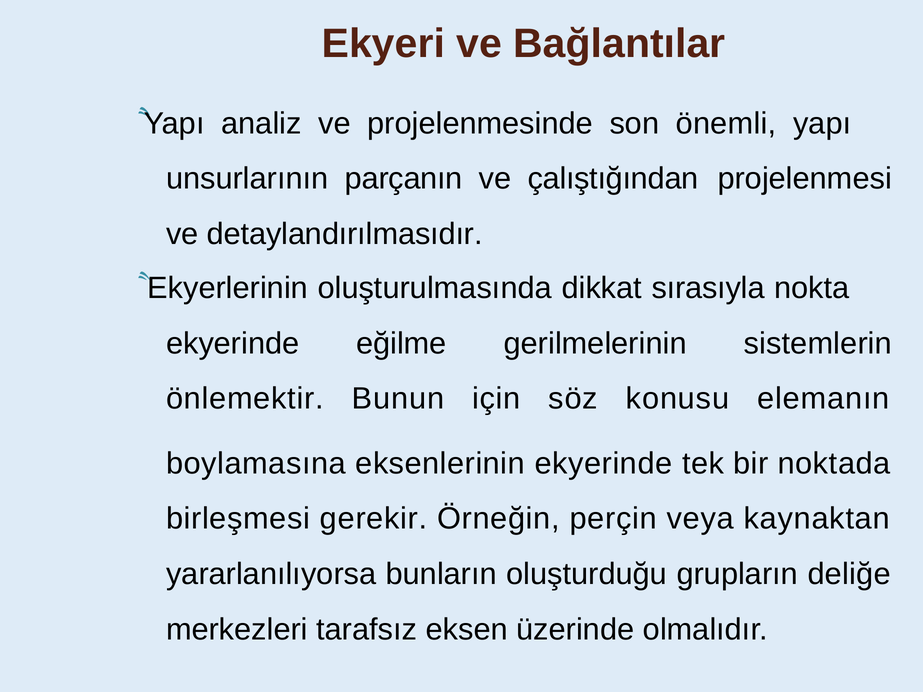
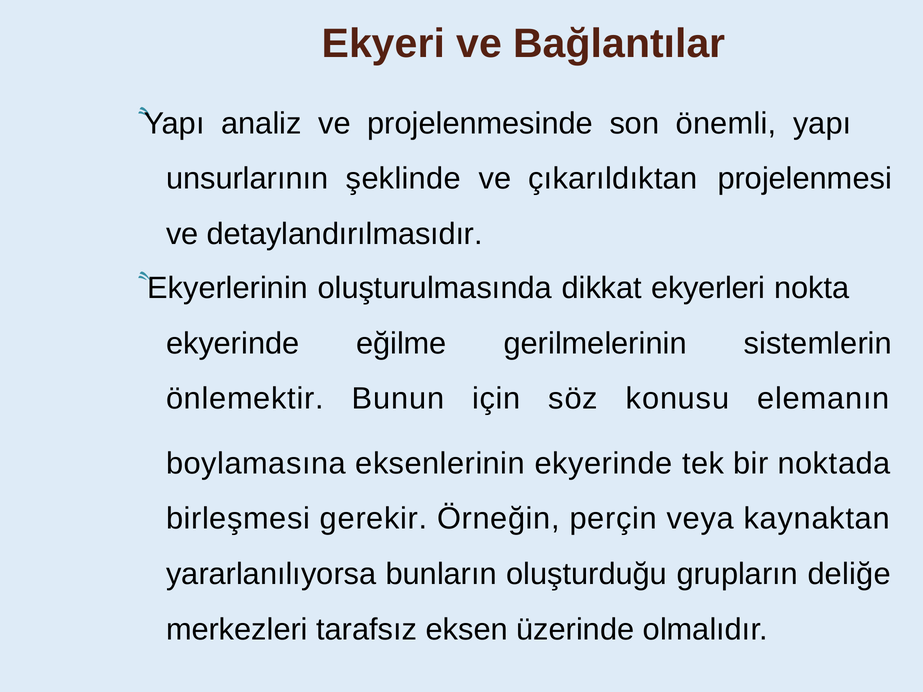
parçanın: parçanın -> şeklinde (403, 179)
çalıştığından: çalıştığından -> çıkarıldıktan (613, 179)
sırasıyla: sırasıyla -> ekyerleri (708, 288)
